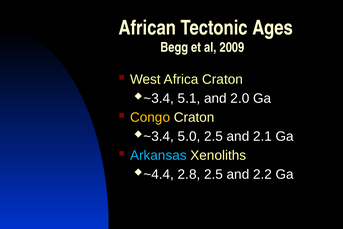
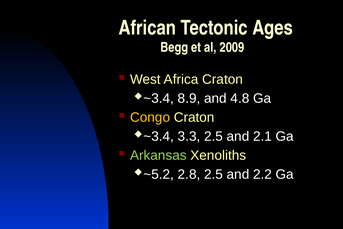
5.1: 5.1 -> 8.9 (189, 98)
2.0: 2.0 -> 4.8 (240, 98)
5.0: 5.0 -> 3.3 (189, 136)
Arkansas colour: light blue -> light green (158, 155)
~4.4: ~4.4 -> ~5.2 (159, 174)
